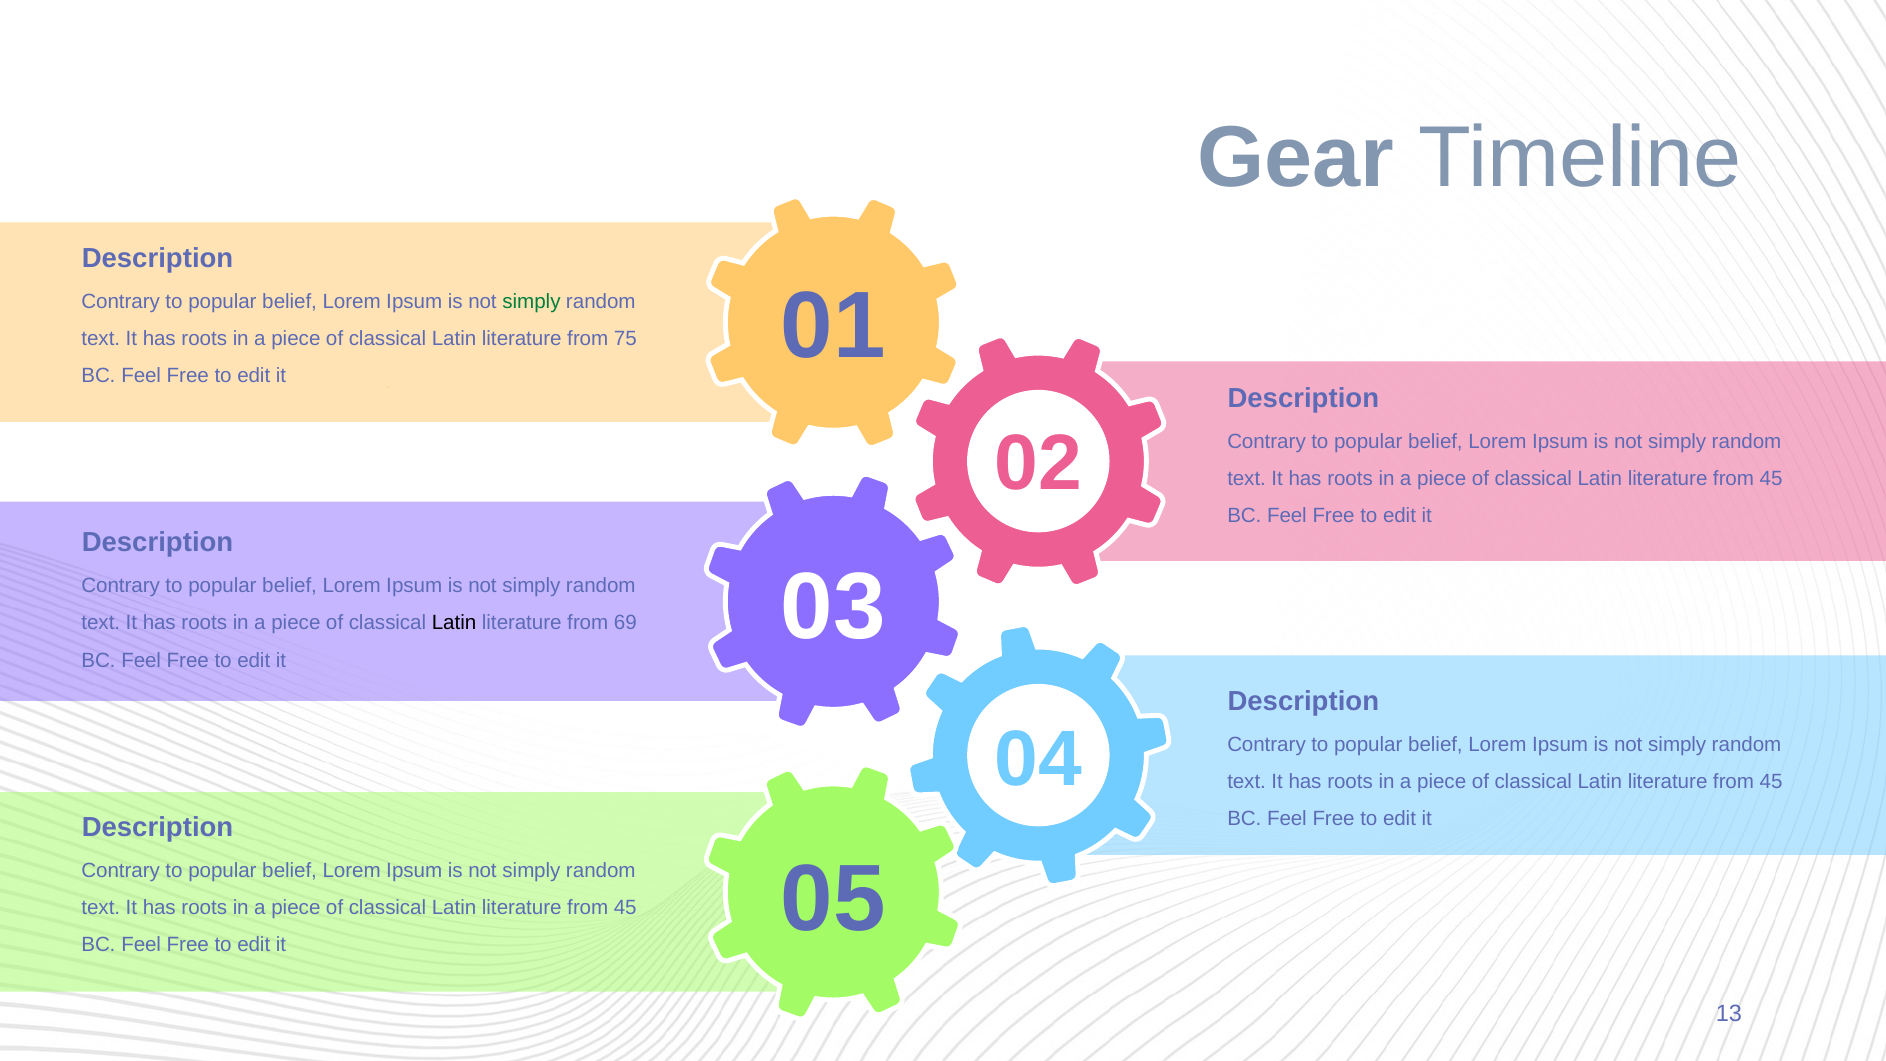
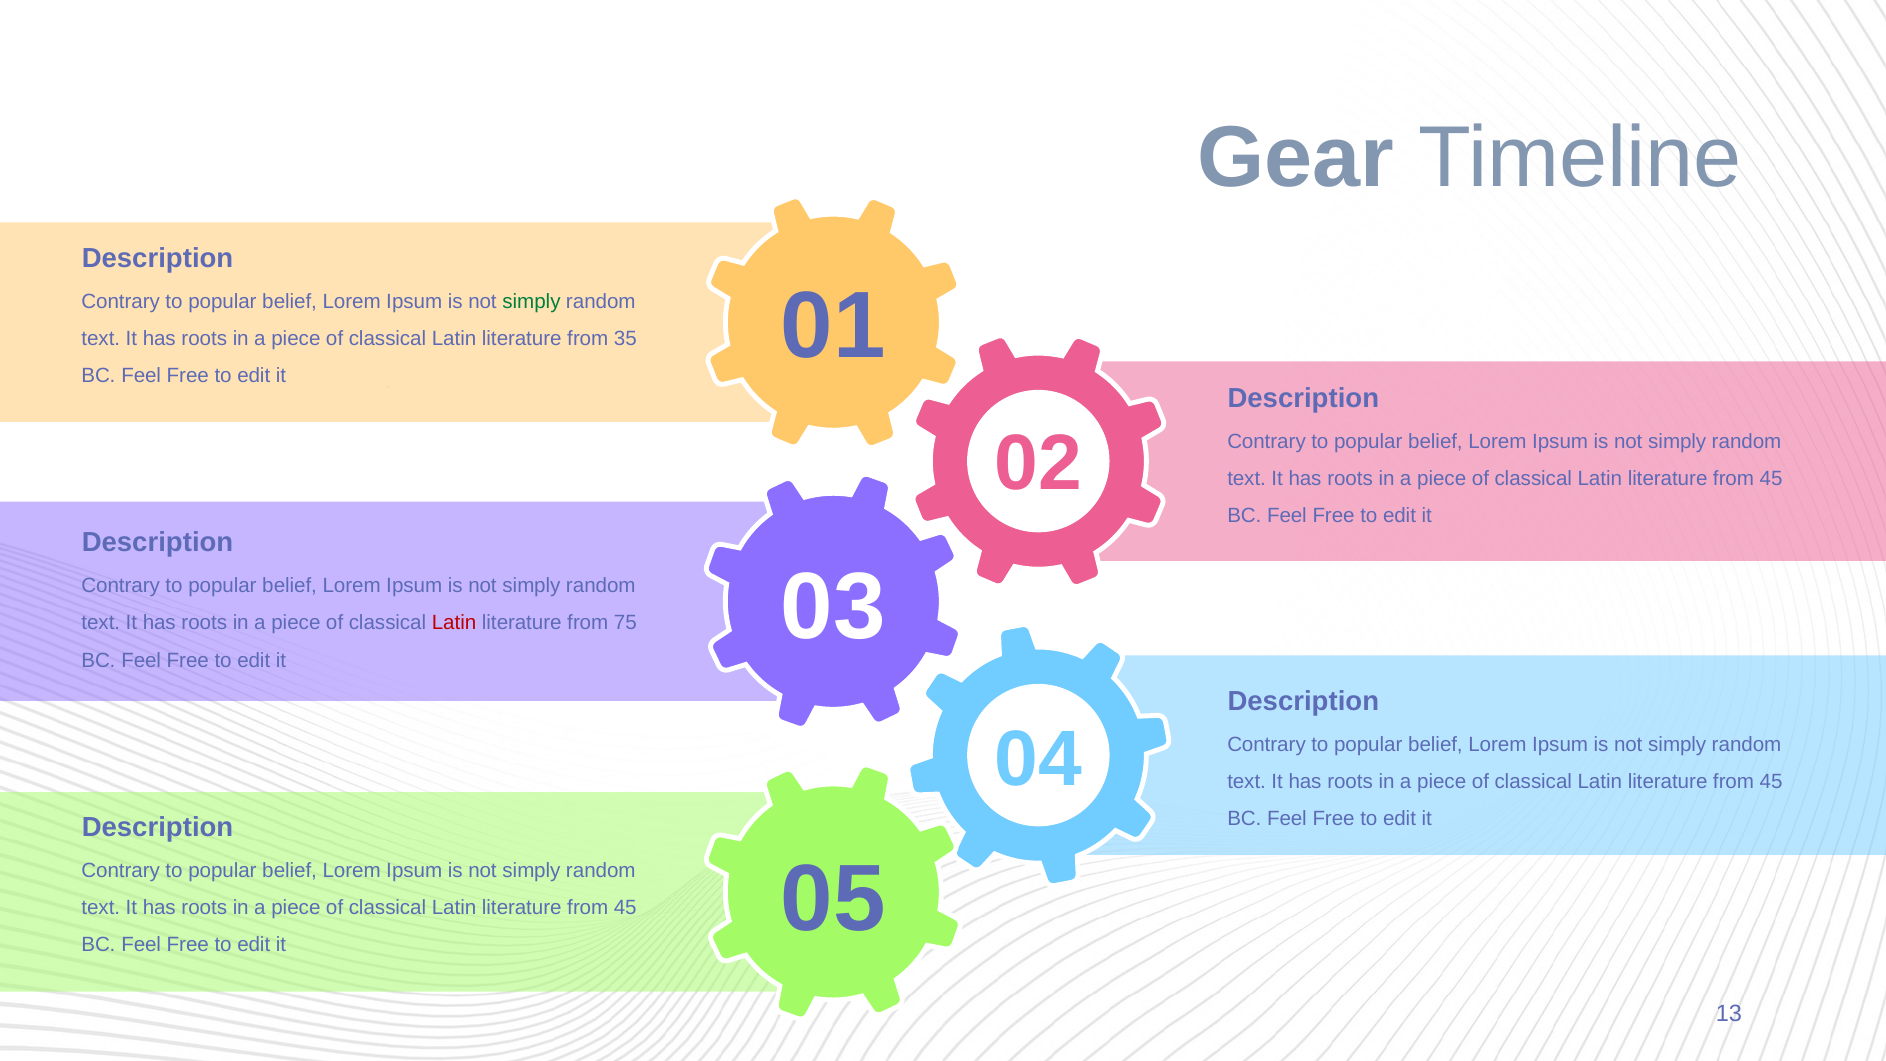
75: 75 -> 35 (625, 339)
Latin colour: black -> red (454, 623)
69: 69 -> 75 (625, 623)
